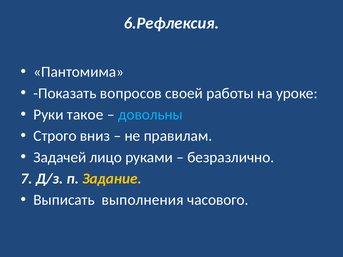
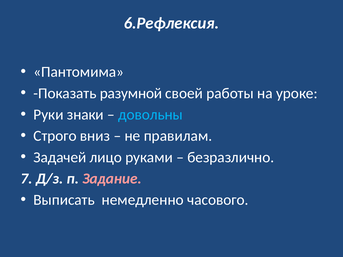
вопросов: вопросов -> разумной (131, 93)
такое: такое -> знаки (85, 115)
Задание colour: yellow -> pink (112, 179)
выполнения: выполнения -> немедленно (143, 200)
